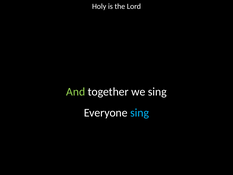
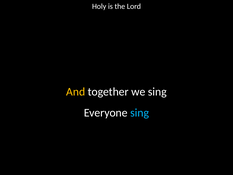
And colour: light green -> yellow (76, 92)
